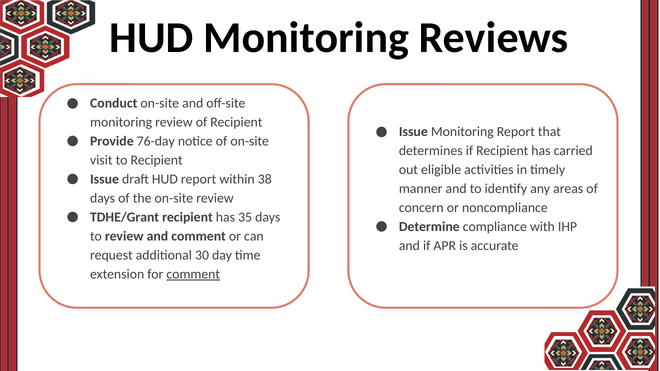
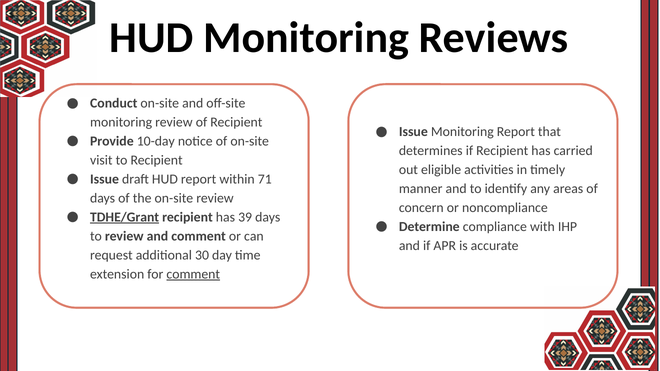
76-day: 76-day -> 10-day (156, 141)
38: 38 -> 71 (265, 179)
TDHE/Grant underline: none -> present (125, 217)
35: 35 -> 39 (245, 217)
